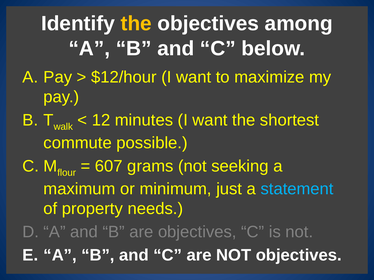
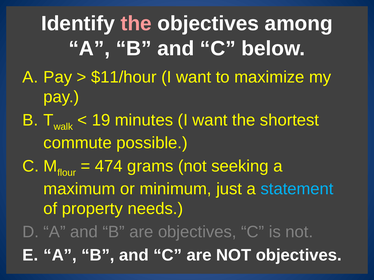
the colour: yellow -> pink (136, 24)
$12/hour: $12/hour -> $11/hour (124, 77)
12: 12 -> 19 (101, 120)
607: 607 -> 474 (109, 166)
